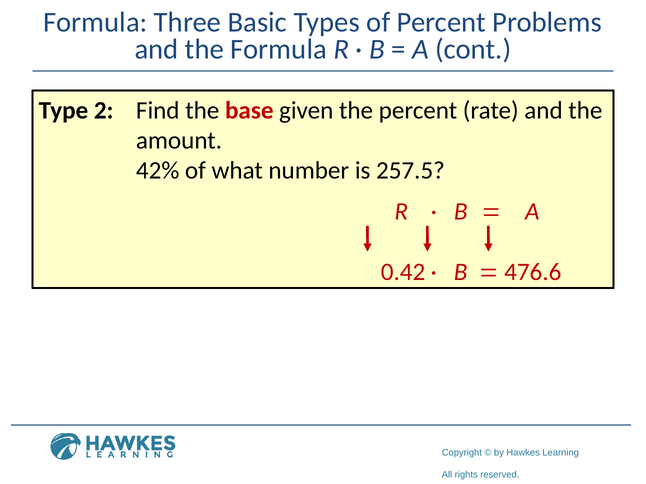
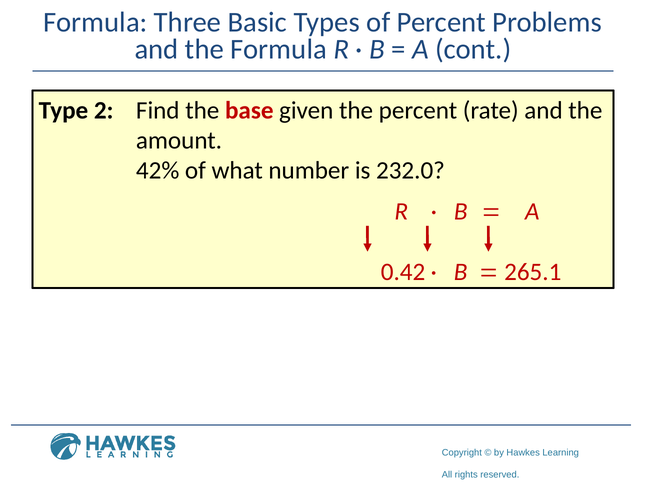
257.5: 257.5 -> 232.0 (410, 171)
476.6: 476.6 -> 265.1 (533, 272)
